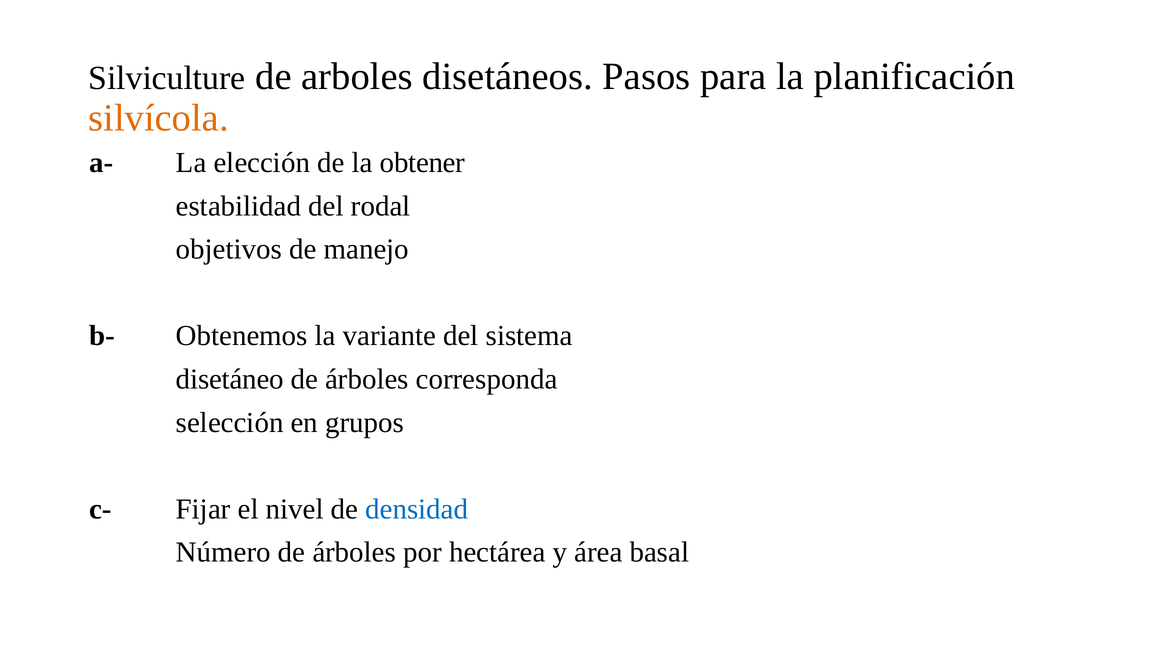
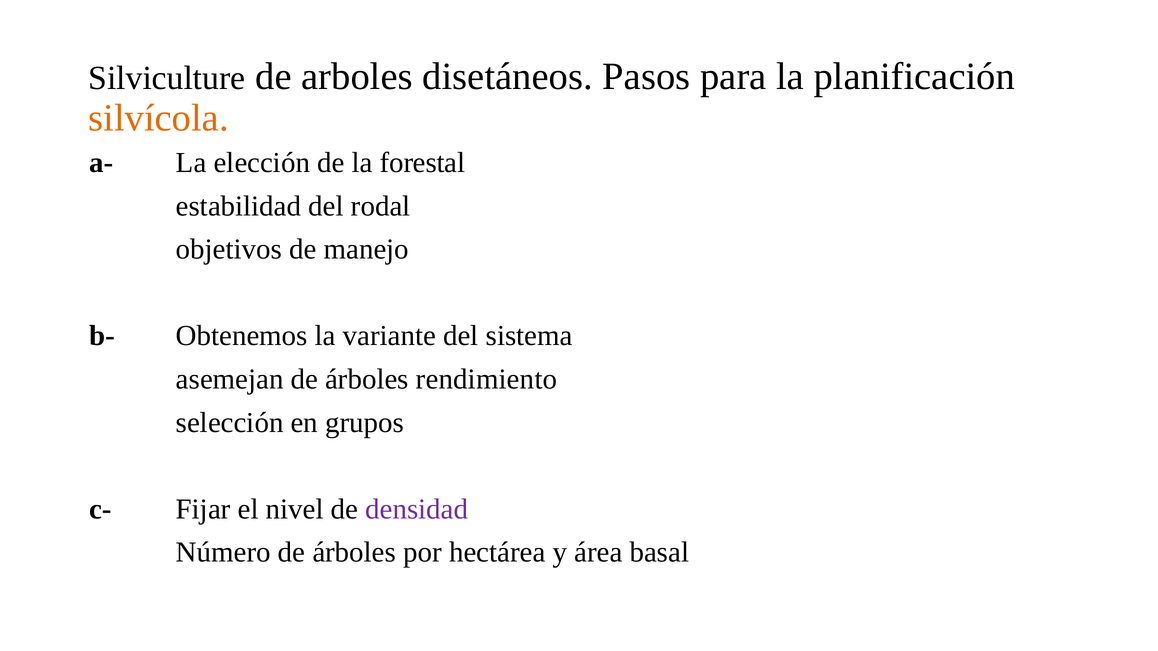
obtener: obtener -> forestal (422, 163)
disetáneo: disetáneo -> asemejan (230, 379)
corresponda: corresponda -> rendimiento (487, 379)
densidad colour: blue -> purple (417, 509)
